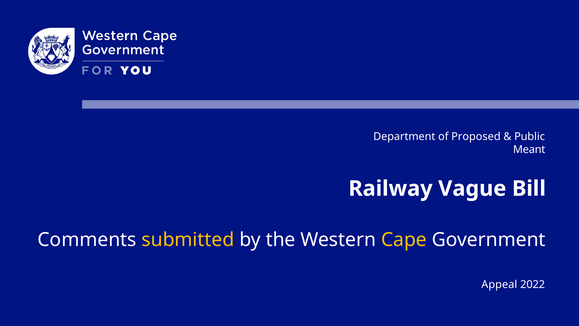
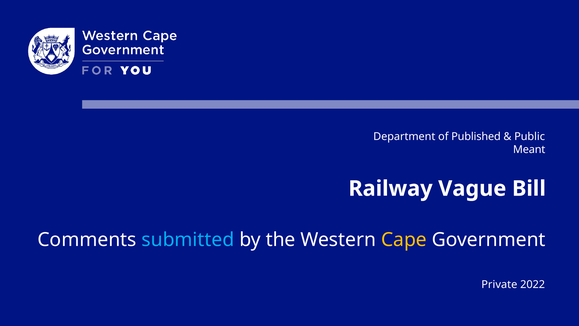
Proposed: Proposed -> Published (476, 136)
submitted colour: yellow -> light blue (188, 240)
Appeal: Appeal -> Private (499, 284)
